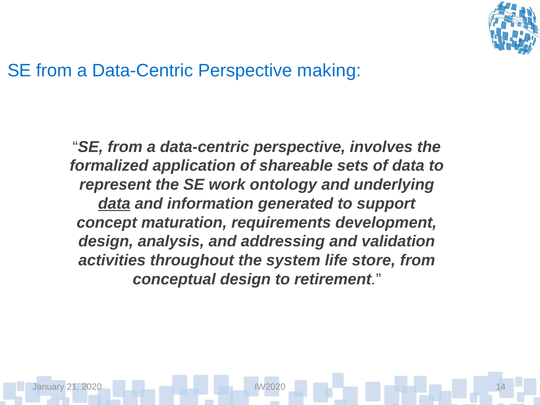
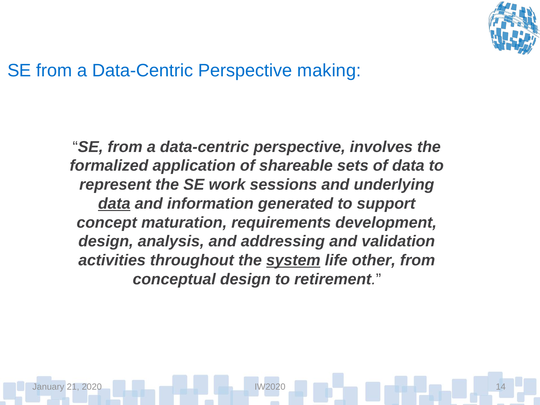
ontology: ontology -> sessions (283, 185)
system underline: none -> present (293, 260)
store: store -> other (374, 260)
